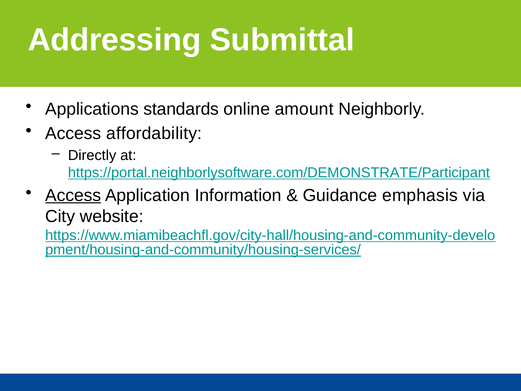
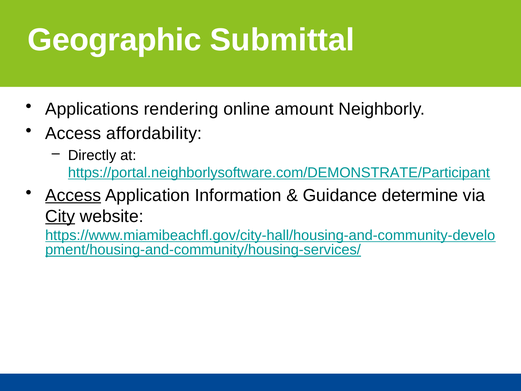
Addressing: Addressing -> Geographic (115, 40)
standards: standards -> rendering (181, 109)
emphasis: emphasis -> determine (420, 195)
City underline: none -> present (60, 216)
